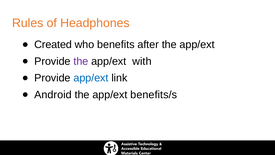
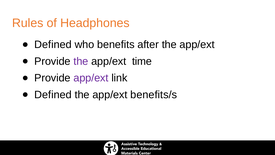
Created: Created -> Defined (53, 45)
with: with -> time (142, 61)
app/ext colour: blue -> purple (91, 78)
Android: Android -> Defined (53, 95)
